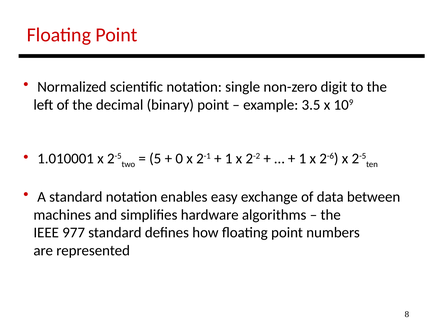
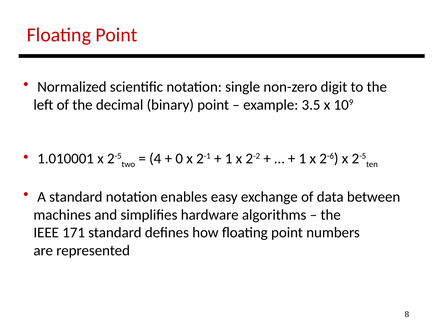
5: 5 -> 4 (155, 158)
977: 977 -> 171 (74, 232)
